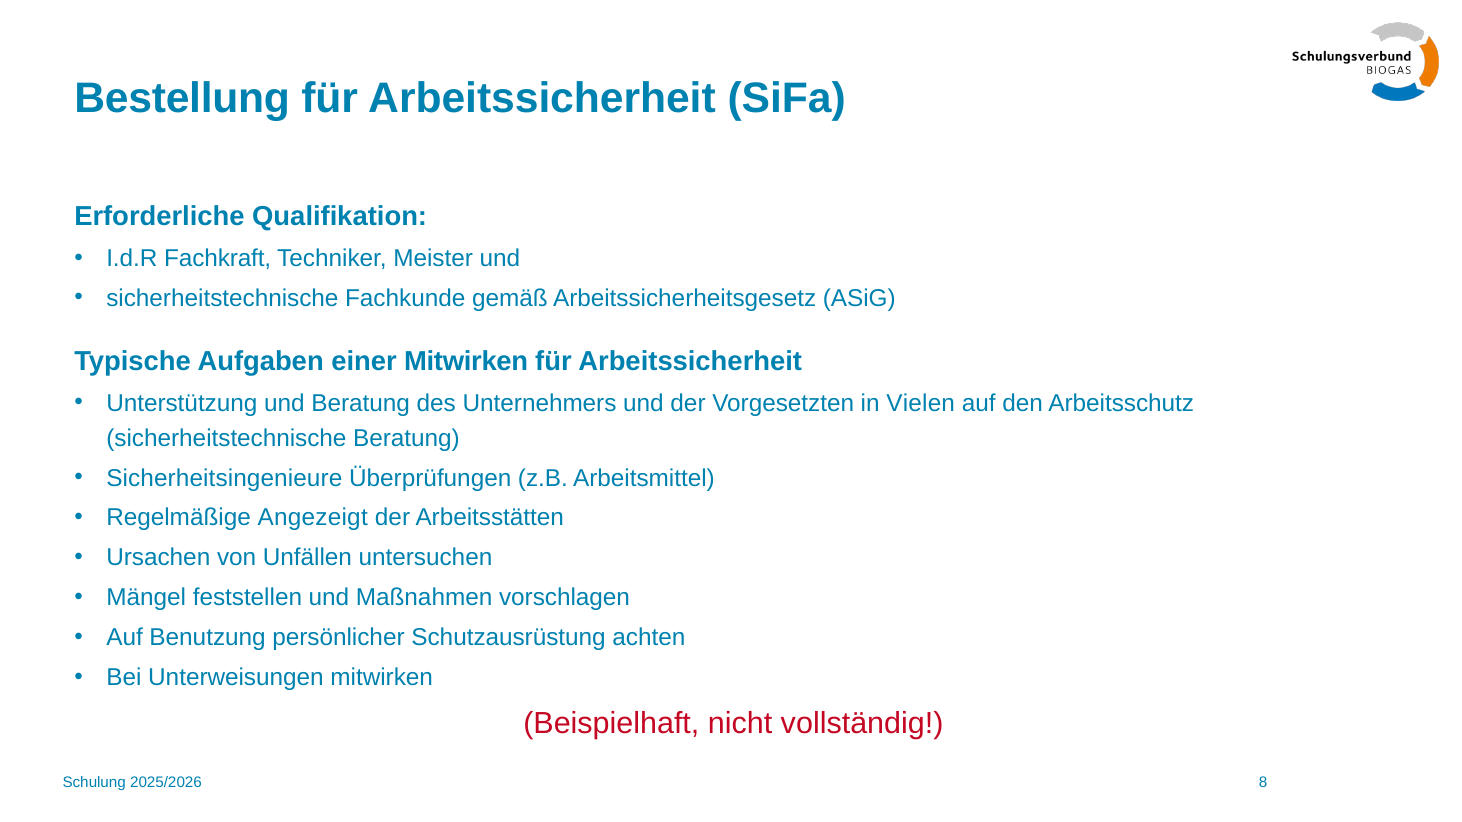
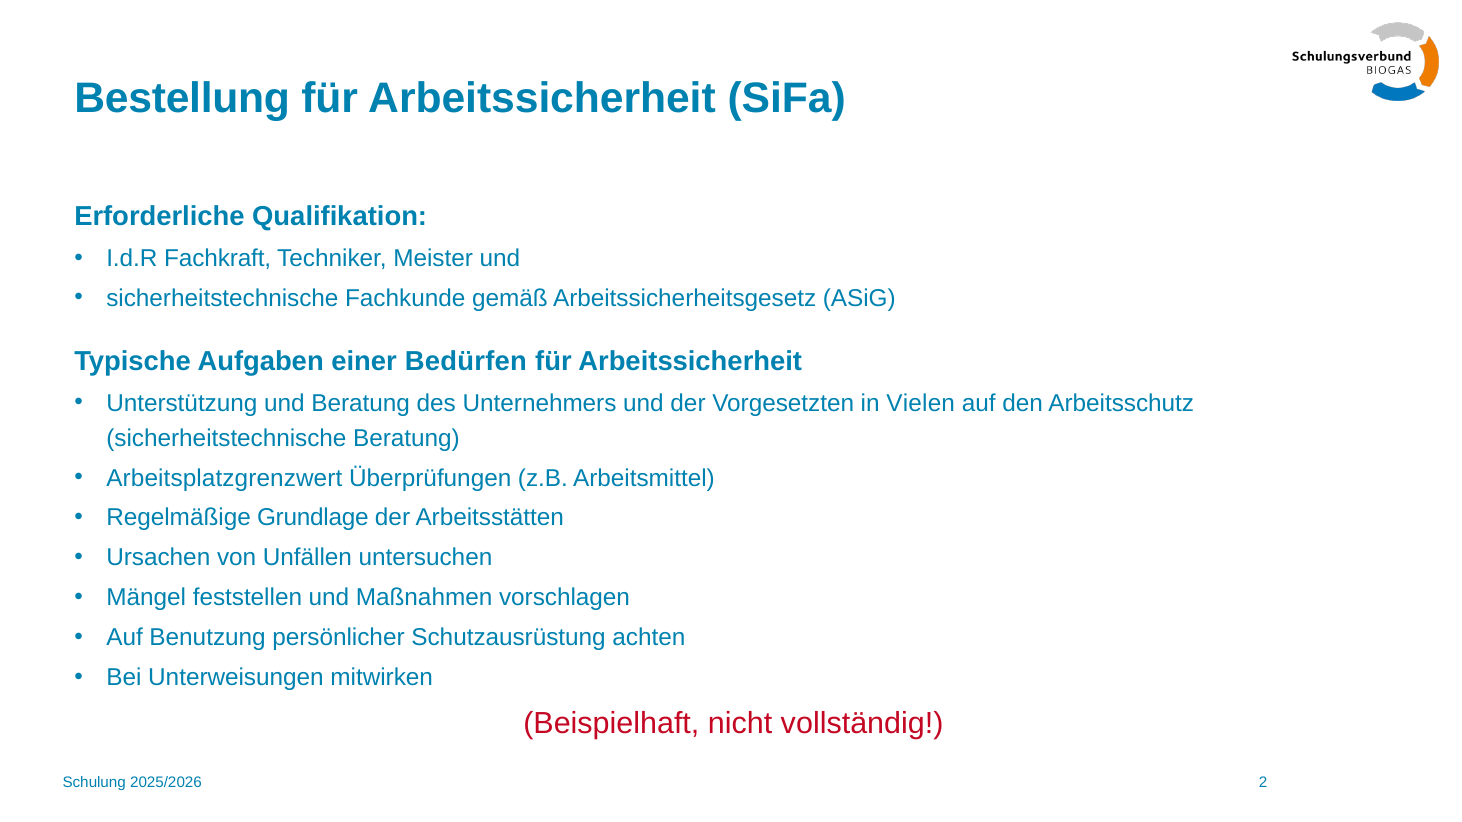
einer Mitwirken: Mitwirken -> Bedürfen (466, 362)
Sicherheitsingenieure: Sicherheitsingenieure -> Arbeitsplatzgrenzwert (224, 478)
Angezeigt: Angezeigt -> Grundlage (313, 518)
8: 8 -> 2 (1263, 783)
